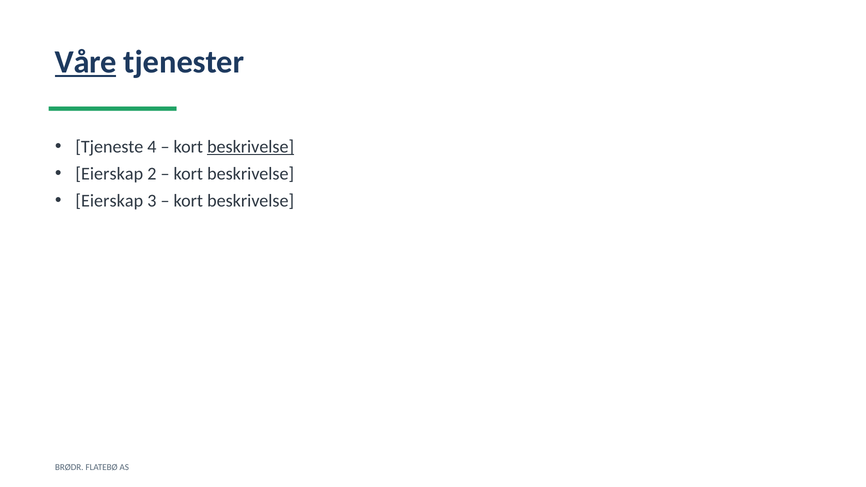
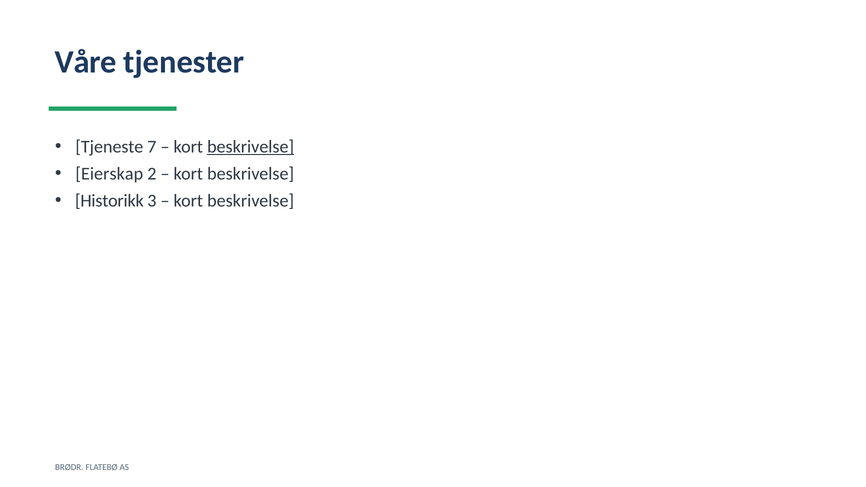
Våre underline: present -> none (86, 62)
4: 4 -> 7 (152, 147)
Eierskap: Eierskap -> Historikk (109, 201)
